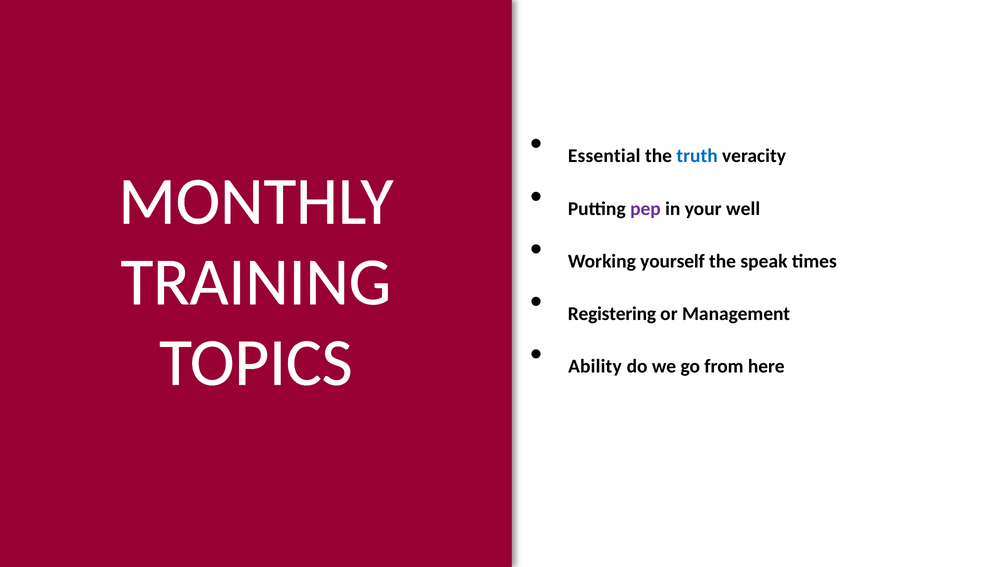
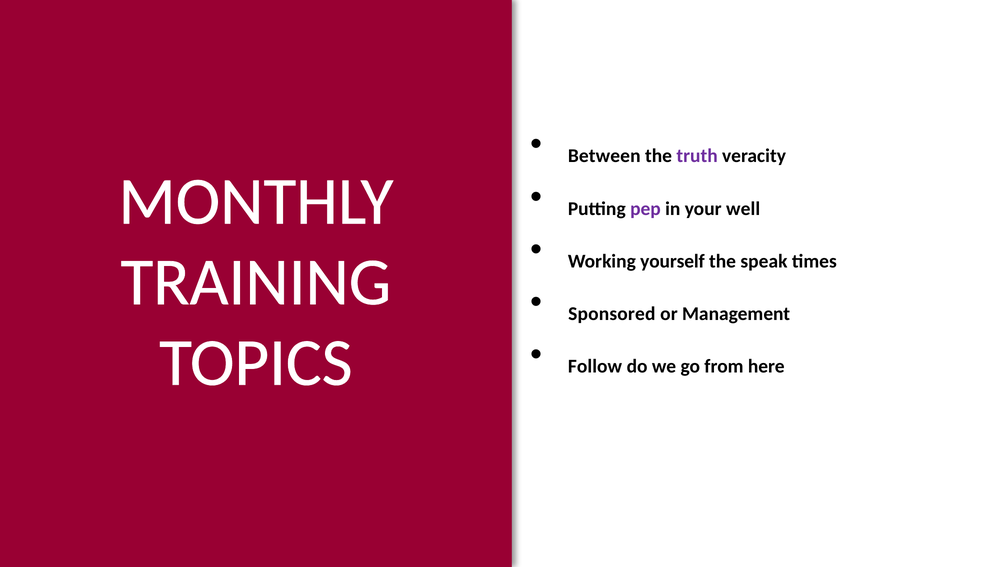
Essential: Essential -> Between (604, 156)
truth colour: blue -> purple (697, 156)
Registering: Registering -> Sponsored (612, 313)
Ability: Ability -> Follow (595, 366)
